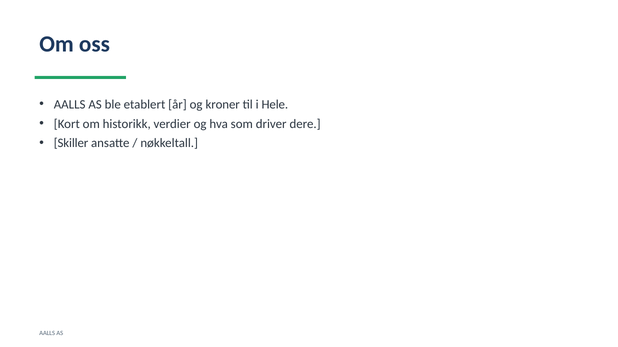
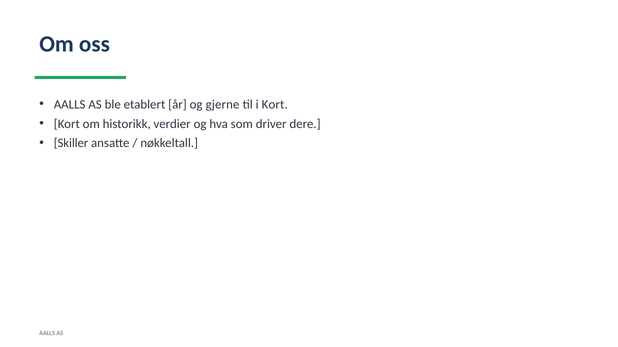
kroner: kroner -> gjerne (223, 105)
i Hele: Hele -> Kort (275, 105)
